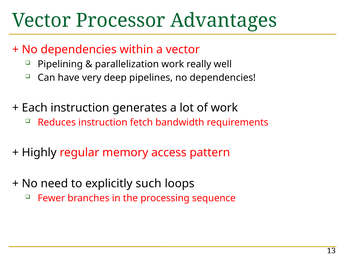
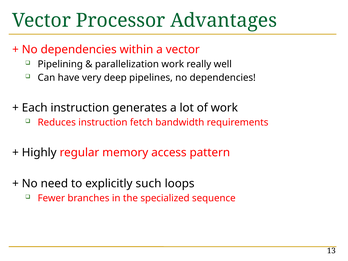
processing: processing -> specialized (165, 198)
